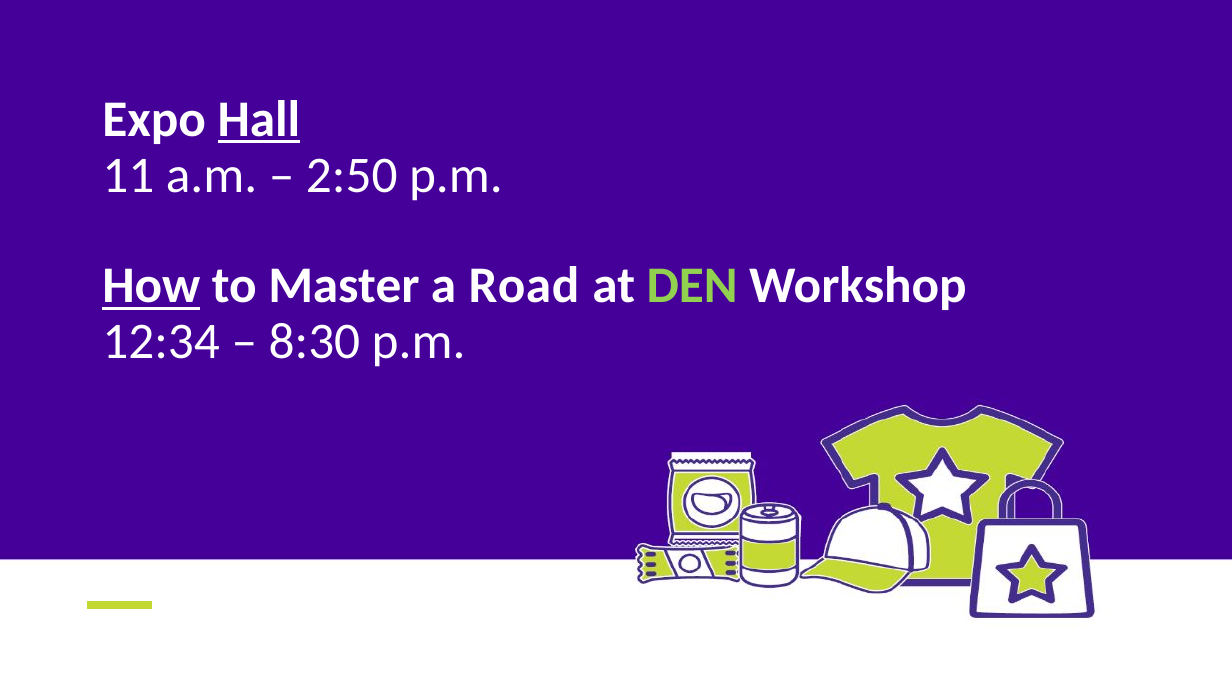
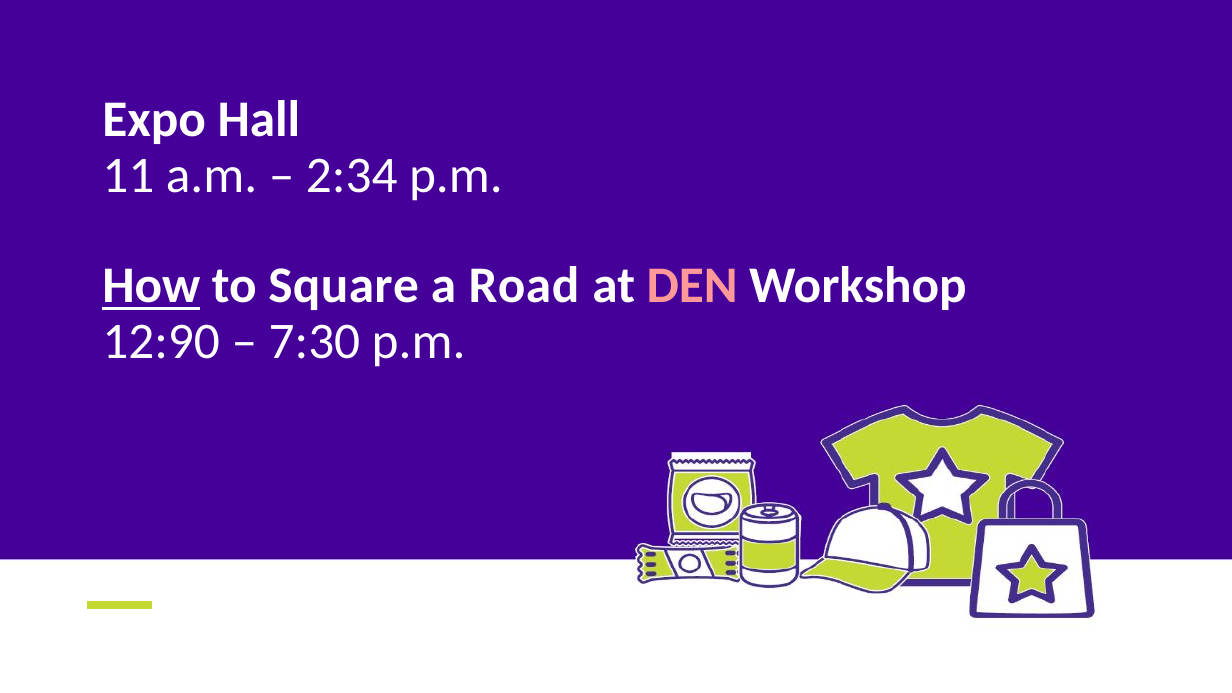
Hall underline: present -> none (259, 120)
2:50: 2:50 -> 2:34 (352, 175)
Master: Master -> Square (344, 286)
DEN colour: light green -> pink (692, 286)
12:34: 12:34 -> 12:90 (161, 341)
8:30: 8:30 -> 7:30 (314, 341)
